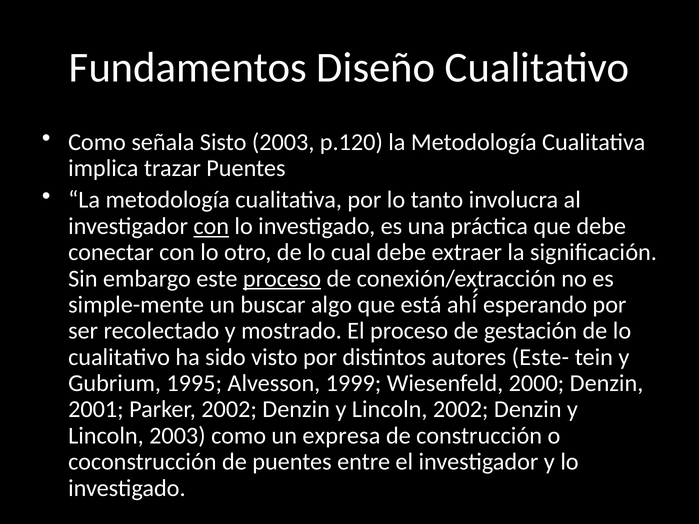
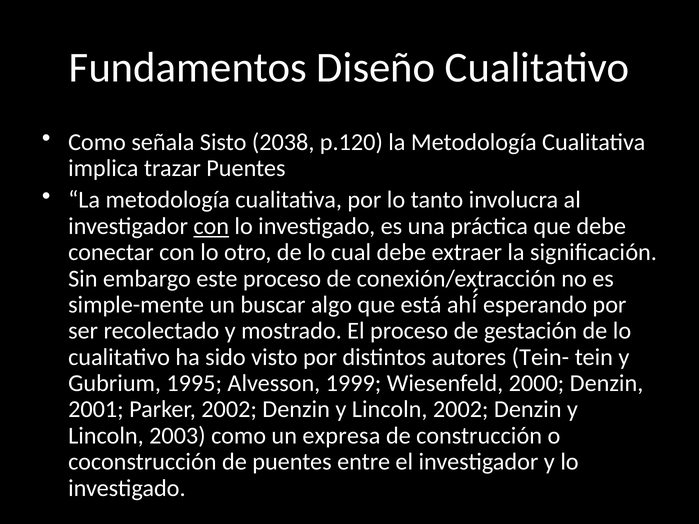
Sisto 2003: 2003 -> 2038 (283, 142)
proceso underline: present -> none (282, 279)
Este-: Este- -> Tein- (540, 357)
